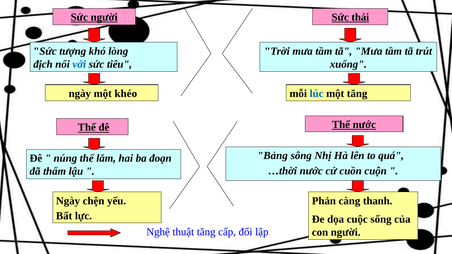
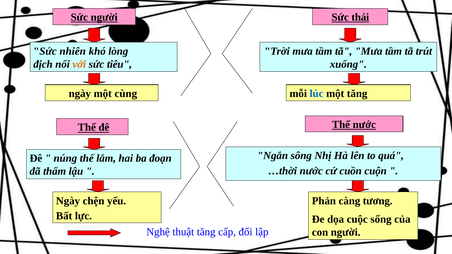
tượng: tượng -> nhiên (73, 51)
với colour: blue -> orange (79, 64)
khéo: khéo -> cùng (126, 94)
Bảng: Bảng -> Ngắn (273, 156)
thanh: thanh -> tương (378, 201)
